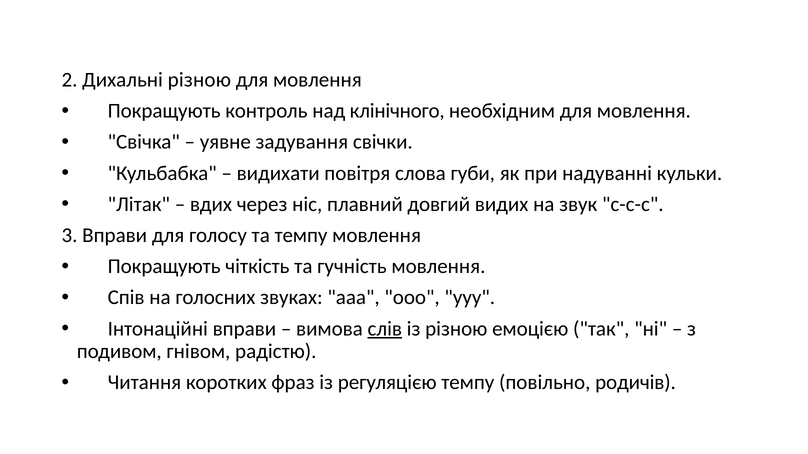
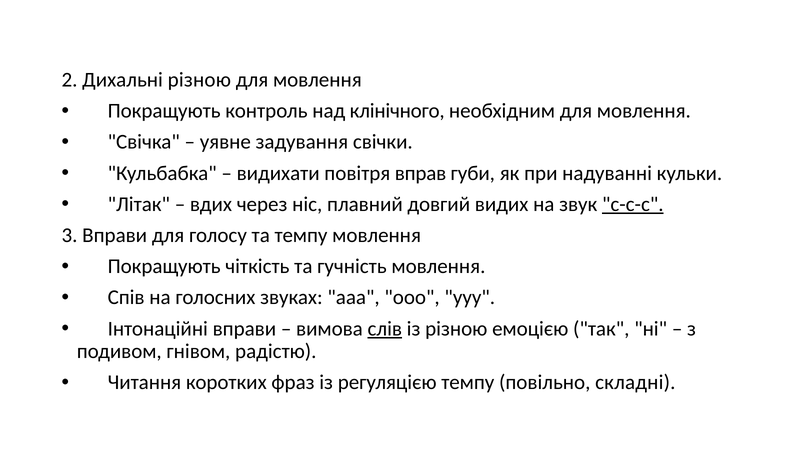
слова: слова -> вправ (421, 173)
с-с-с underline: none -> present (633, 204)
родичів: родичів -> складні (635, 383)
